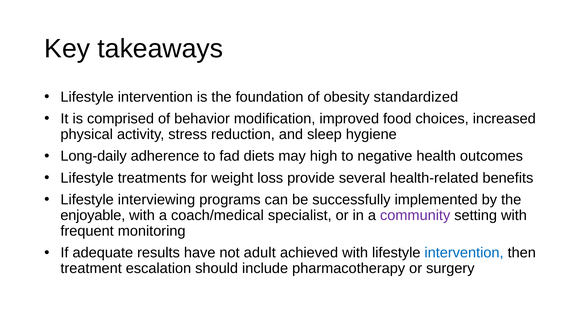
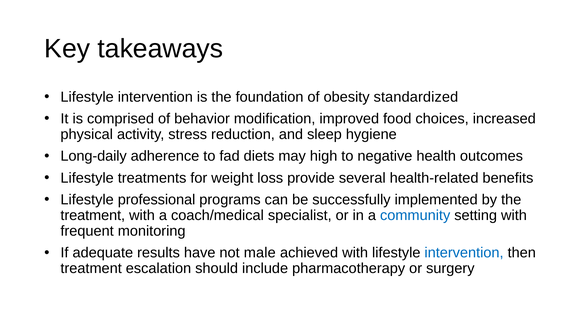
interviewing: interviewing -> professional (157, 200)
enjoyable: enjoyable -> treatment (93, 215)
community colour: purple -> blue (415, 215)
adult: adult -> male (260, 253)
